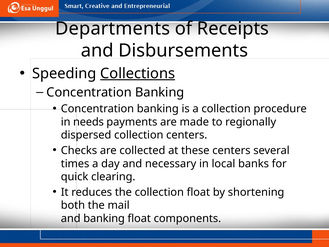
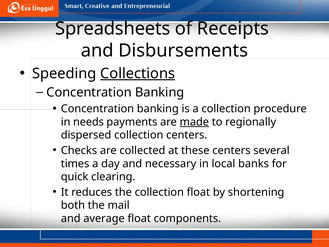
Departments: Departments -> Spreadsheets (113, 29)
made underline: none -> present (194, 122)
and banking: banking -> average (104, 218)
